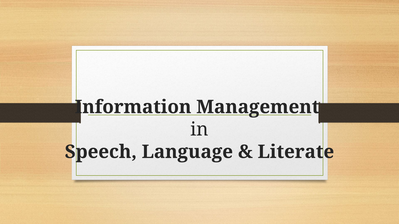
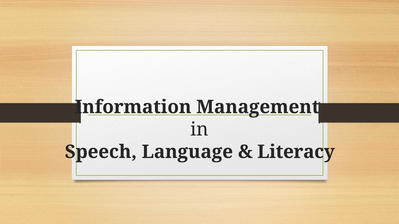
Literate: Literate -> Literacy (296, 152)
